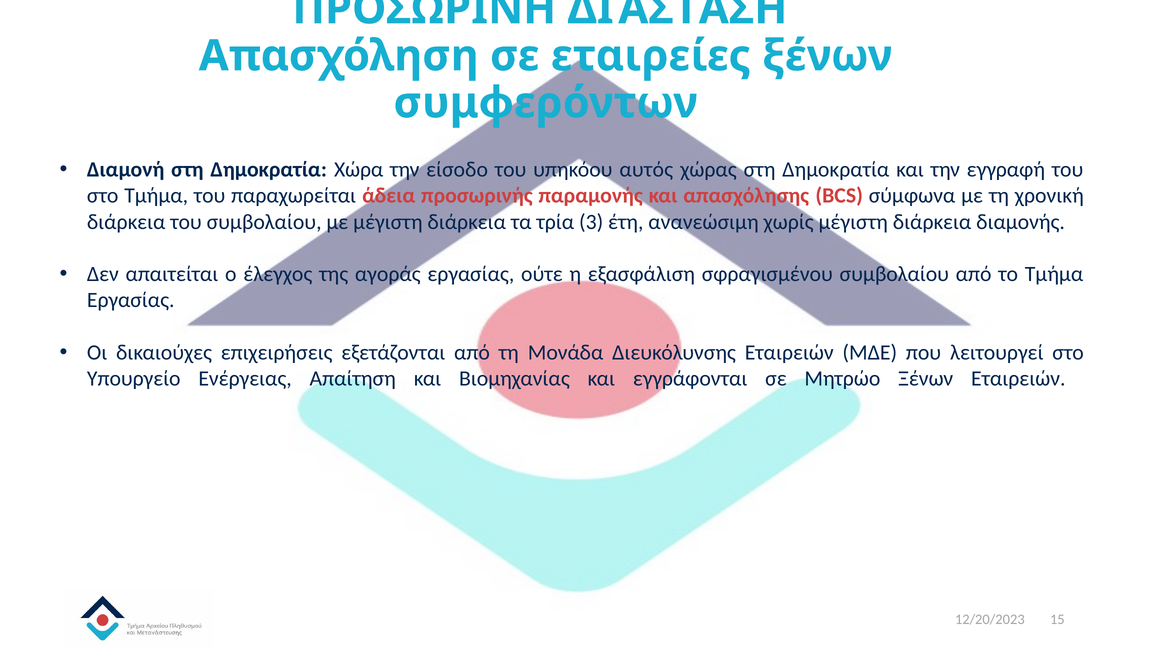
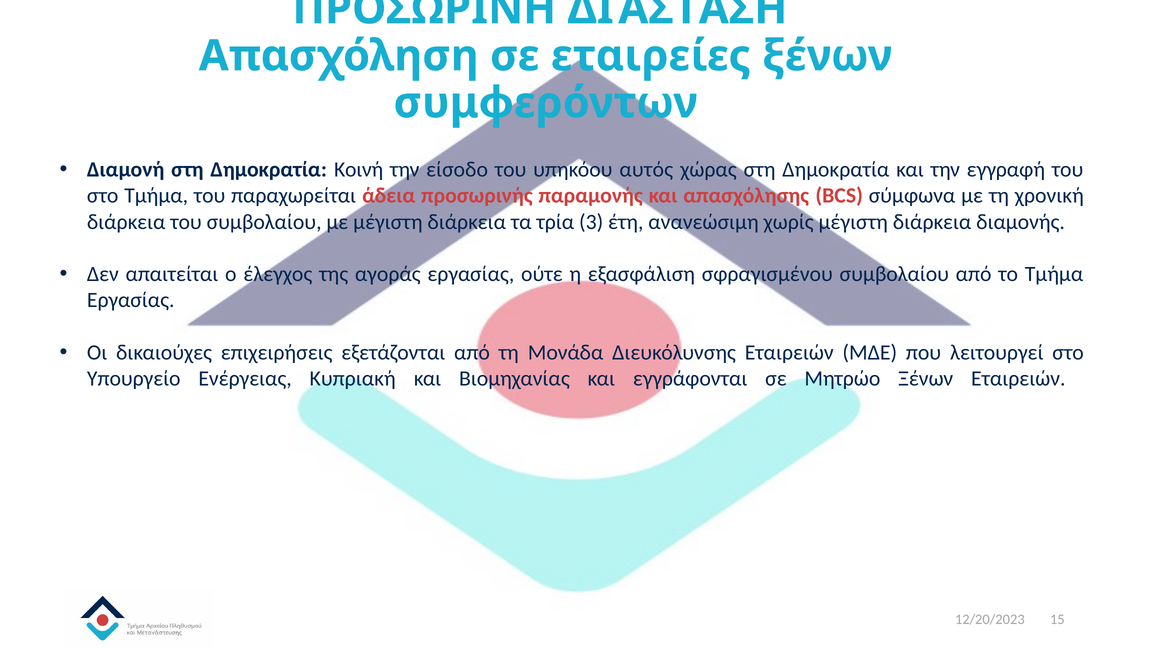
Χώρα: Χώρα -> Κοινή (359, 170)
Απαίτηση: Απαίτηση -> Κυπριακή (353, 378)
